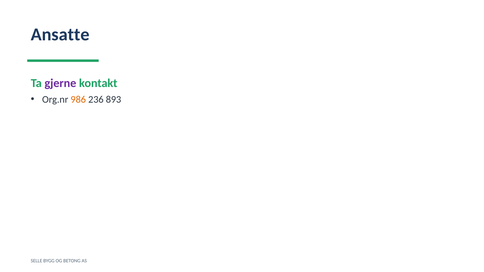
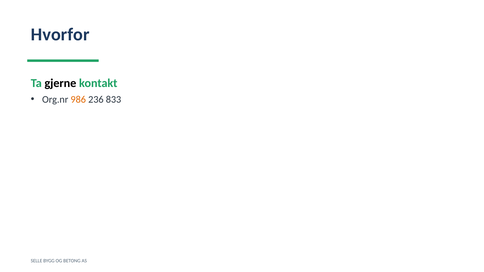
Ansatte: Ansatte -> Hvorfor (60, 35)
gjerne colour: purple -> black (60, 83)
893: 893 -> 833 (114, 100)
